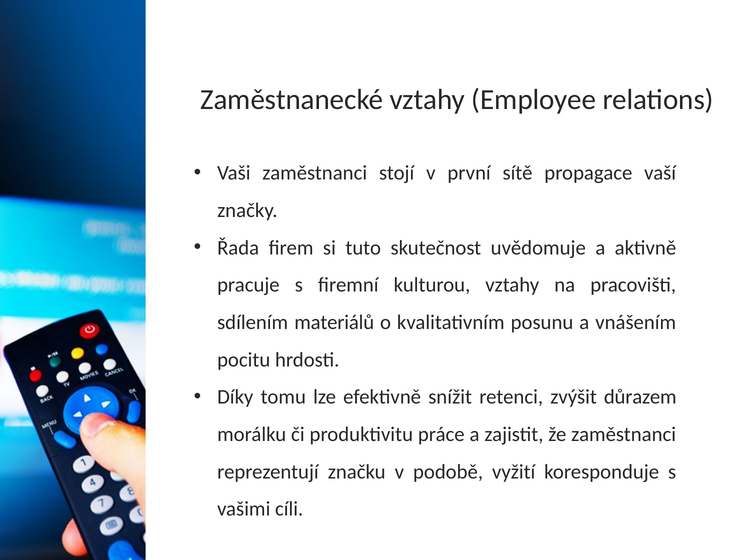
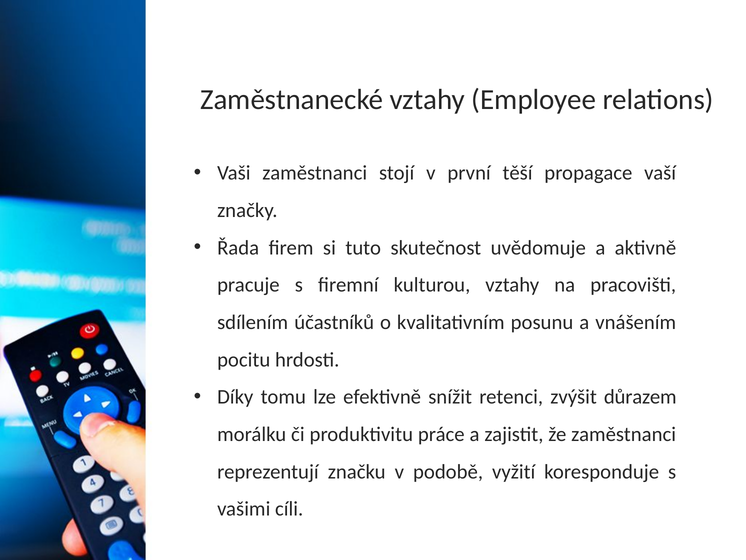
sítě: sítě -> těší (518, 173)
materiálů: materiálů -> účastníků (334, 322)
